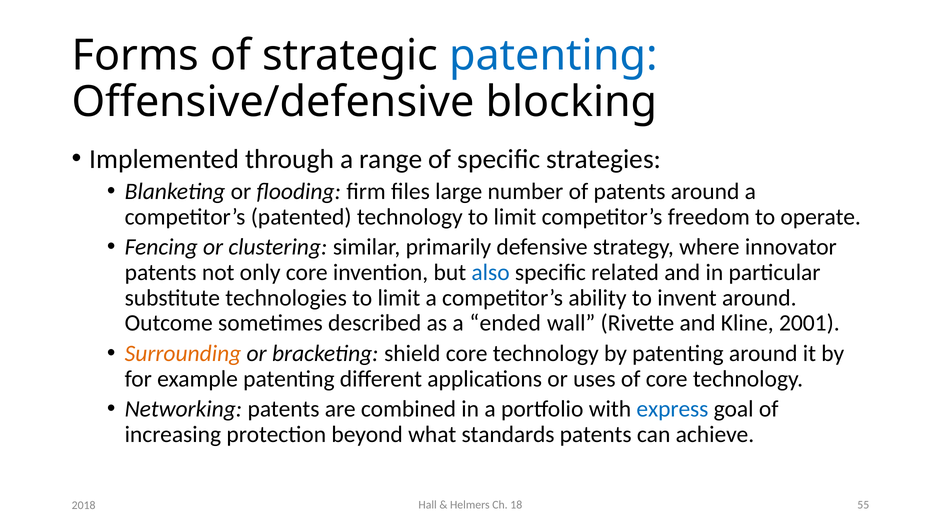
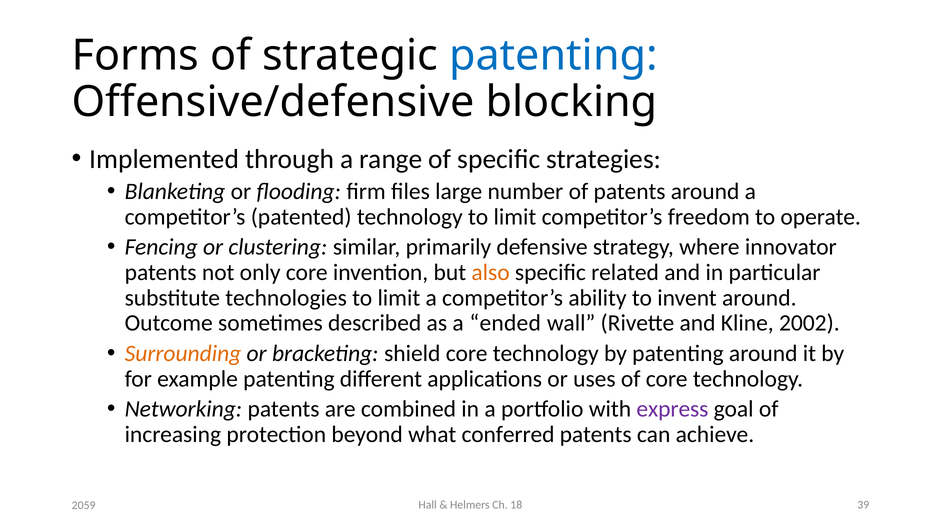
also colour: blue -> orange (491, 273)
2001: 2001 -> 2002 (809, 323)
express colour: blue -> purple (672, 409)
standards: standards -> conferred (508, 435)
55: 55 -> 39 (863, 505)
2018: 2018 -> 2059 (84, 505)
